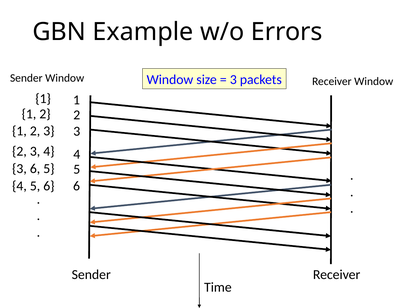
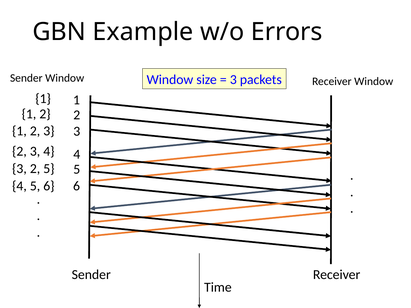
3 6: 6 -> 2 (35, 169)
